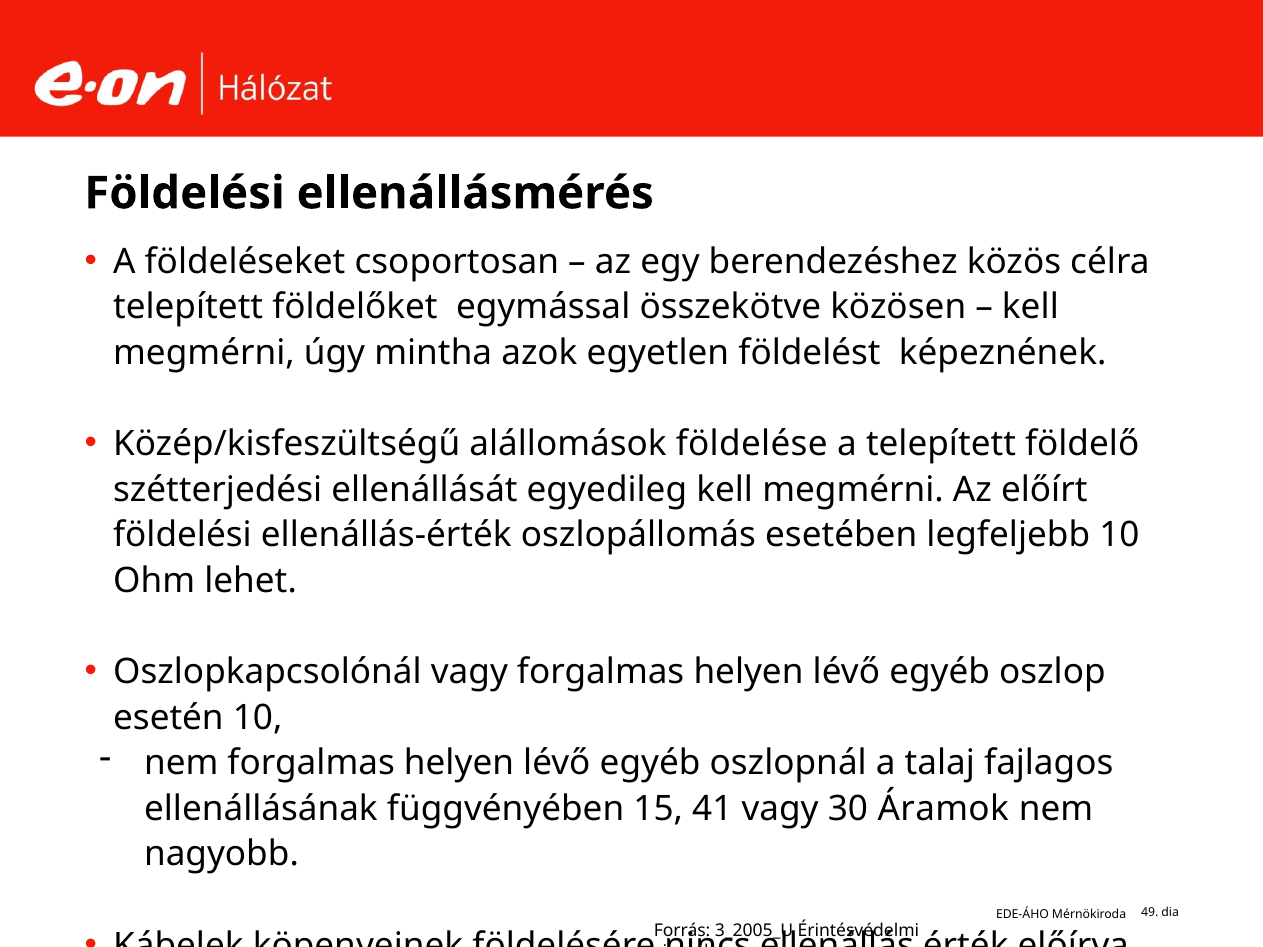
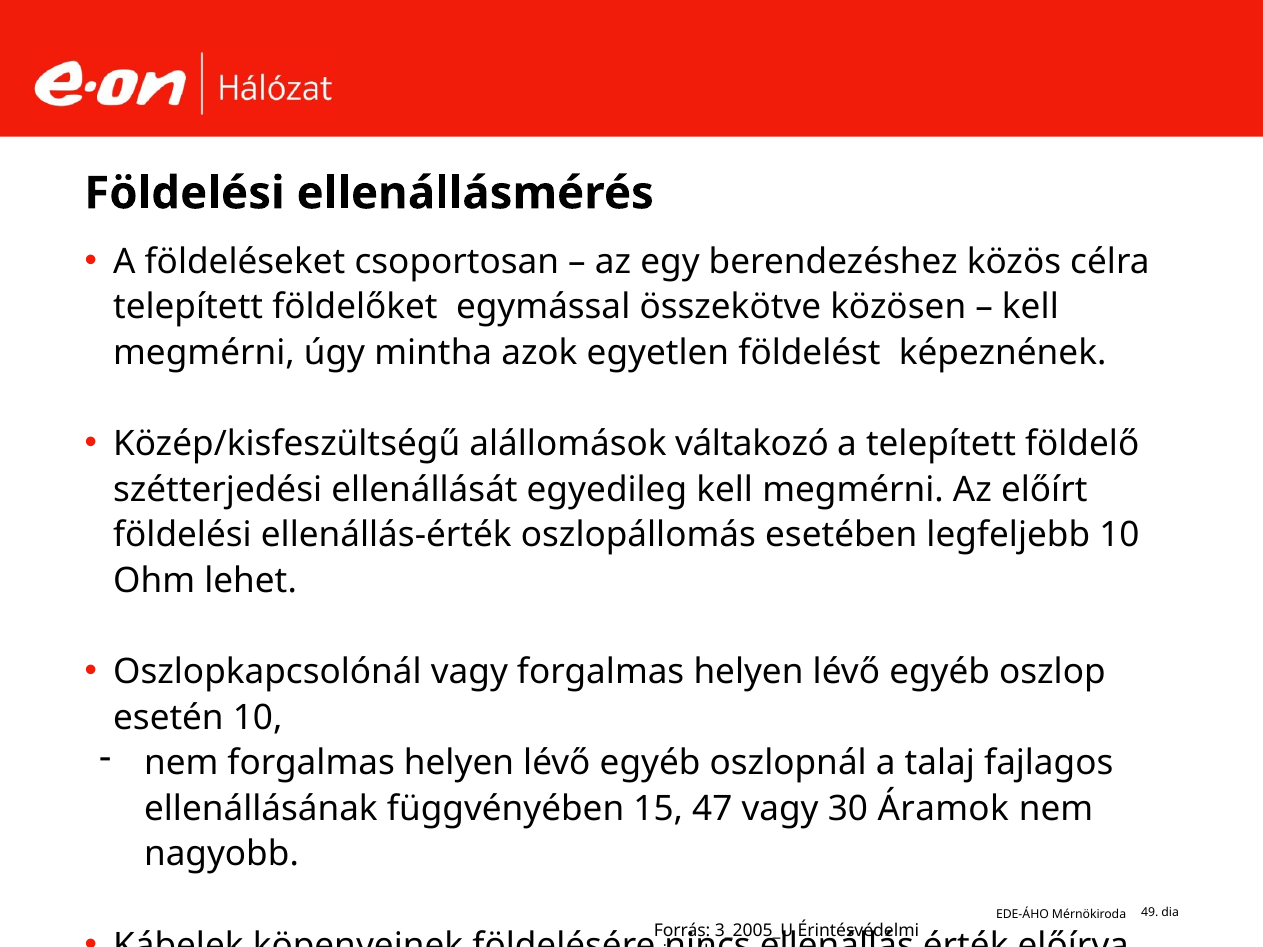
alállomások földelése: földelése -> váltakozó (752, 444)
41: 41 -> 47 (712, 809)
